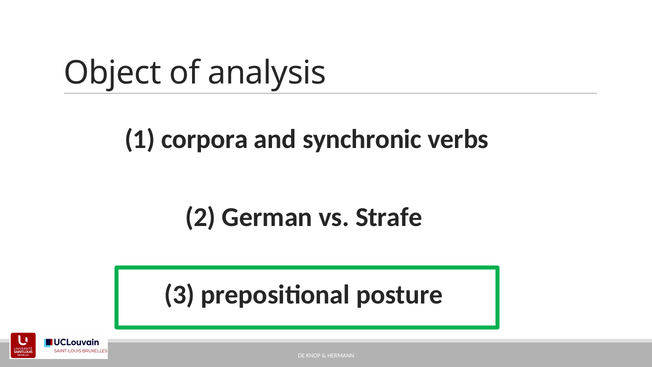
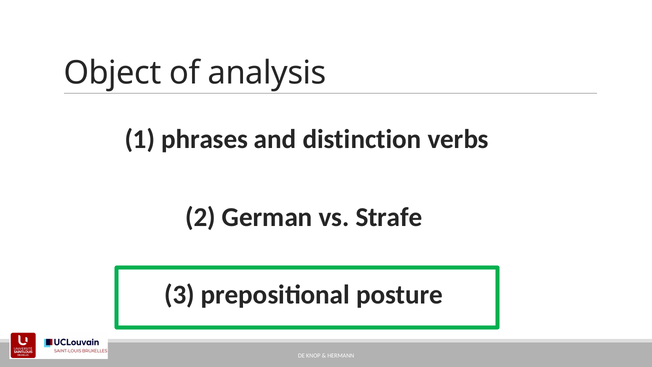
corpora: corpora -> phrases (205, 139)
synchronic: synchronic -> distinction (362, 139)
